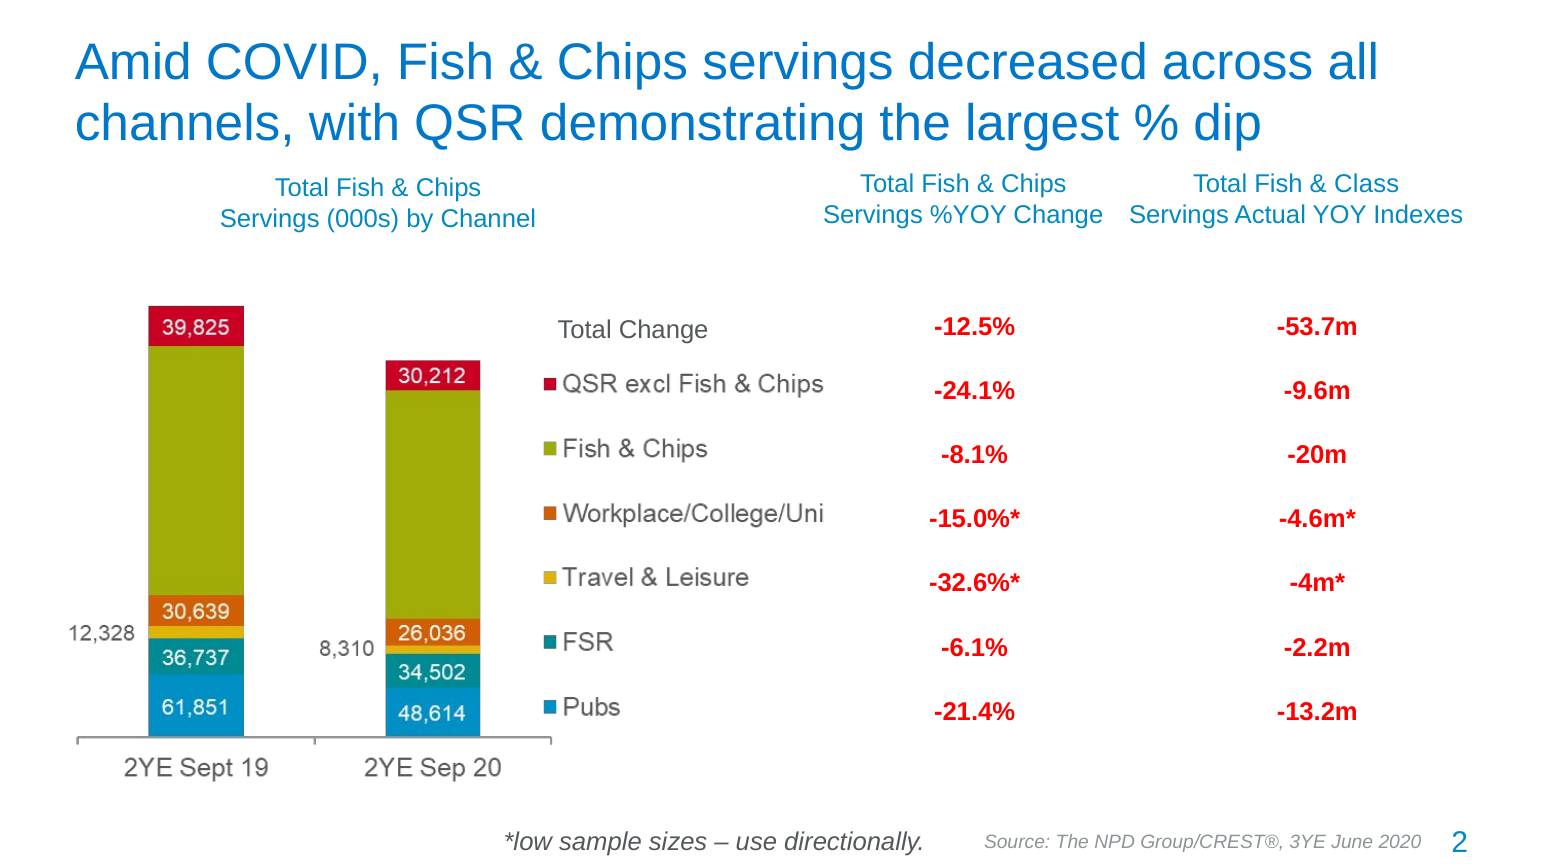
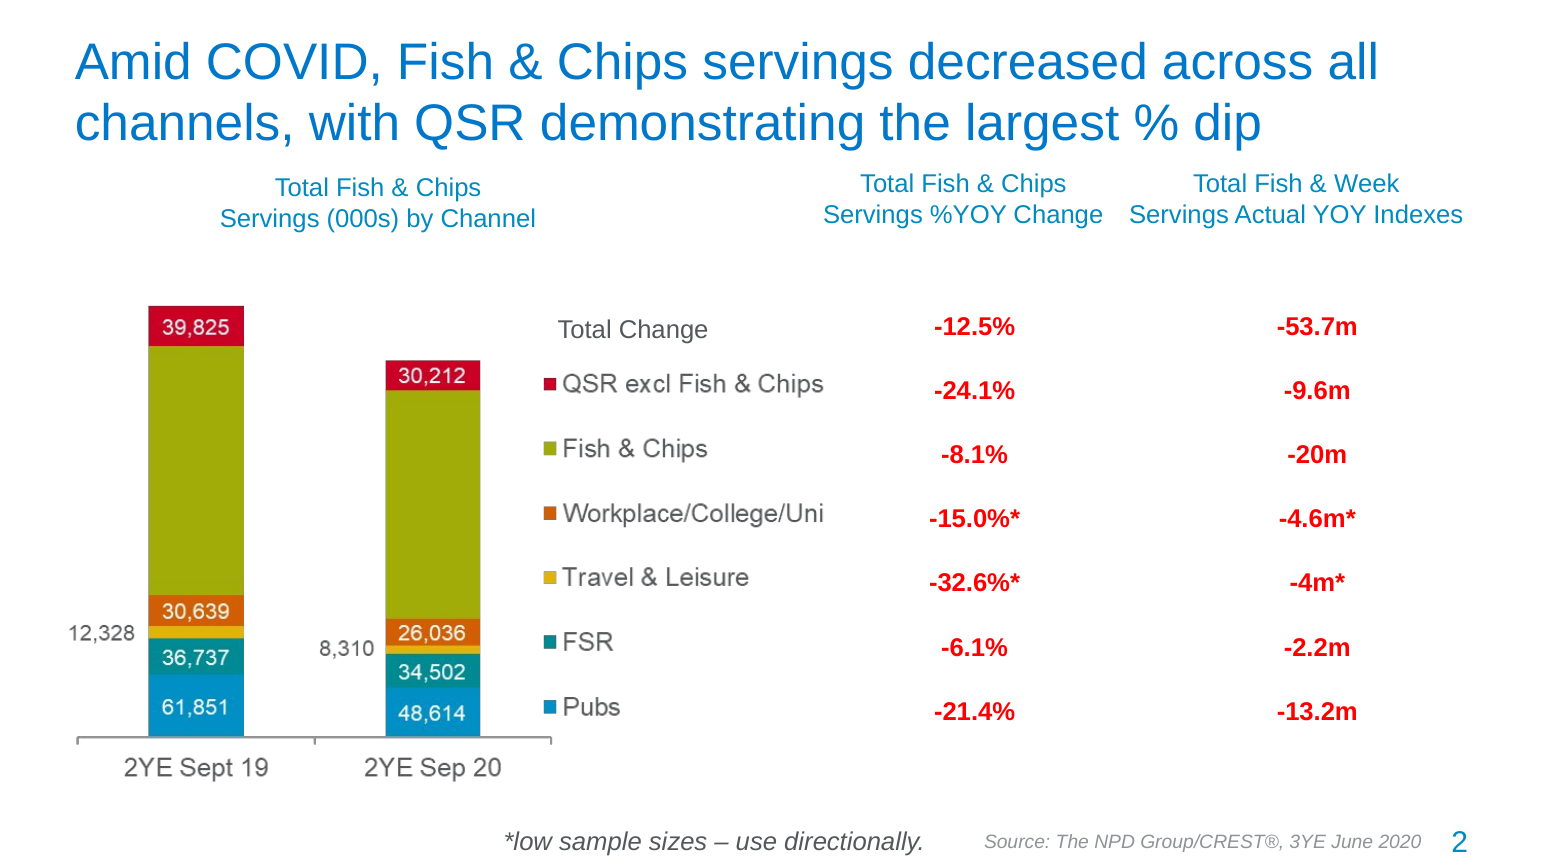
Class: Class -> Week (1367, 184)
